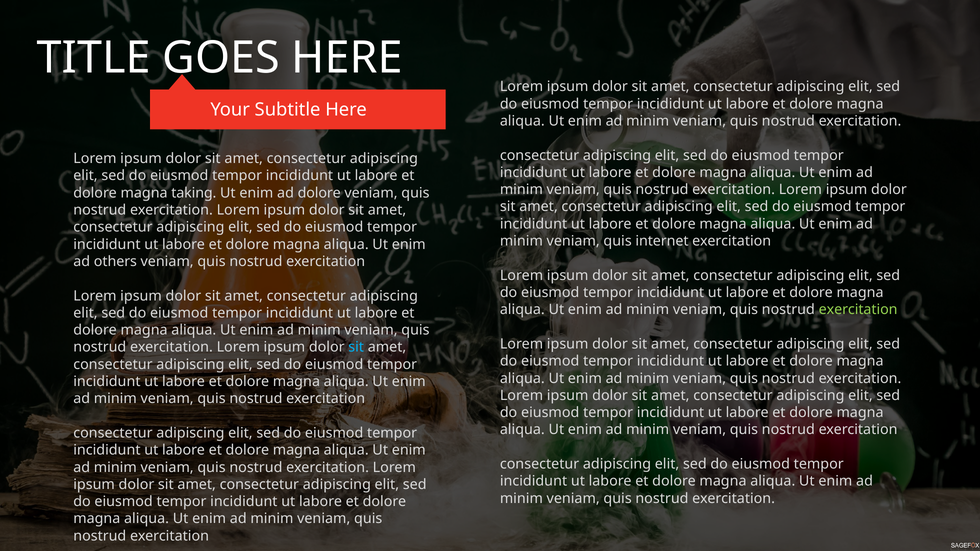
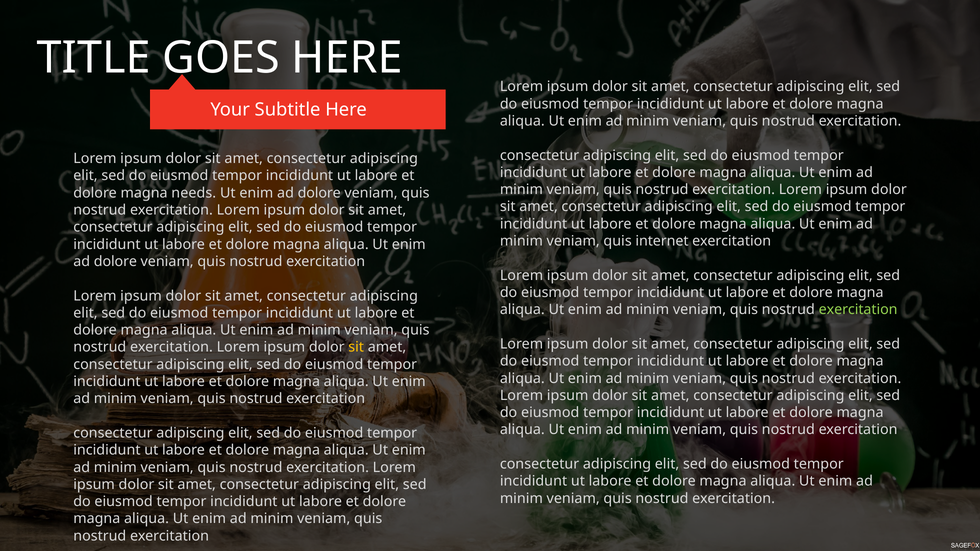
taking: taking -> needs (194, 193)
others: others -> dolore (115, 262)
sit colour: light blue -> yellow (356, 347)
